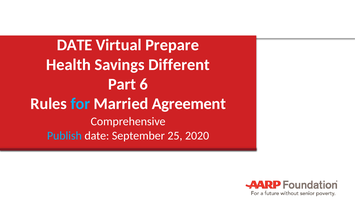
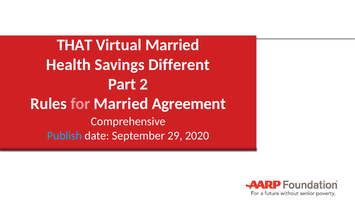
DATE: DATE -> THAT (75, 45)
Virtual Prepare: Prepare -> Married (172, 45)
6: 6 -> 2 (144, 84)
for colour: light blue -> pink (80, 104)
25: 25 -> 29 (175, 135)
